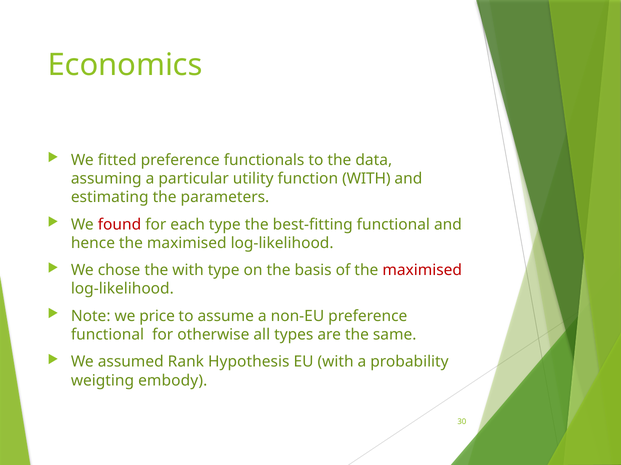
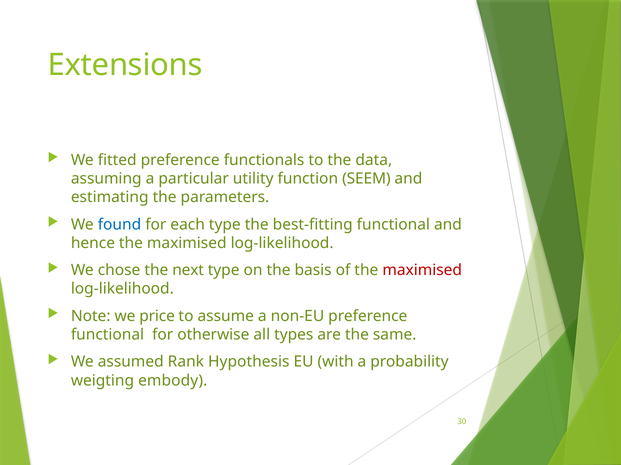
Economics: Economics -> Extensions (125, 65)
function WITH: WITH -> SEEM (366, 179)
found colour: red -> blue (119, 225)
the with: with -> next (188, 271)
